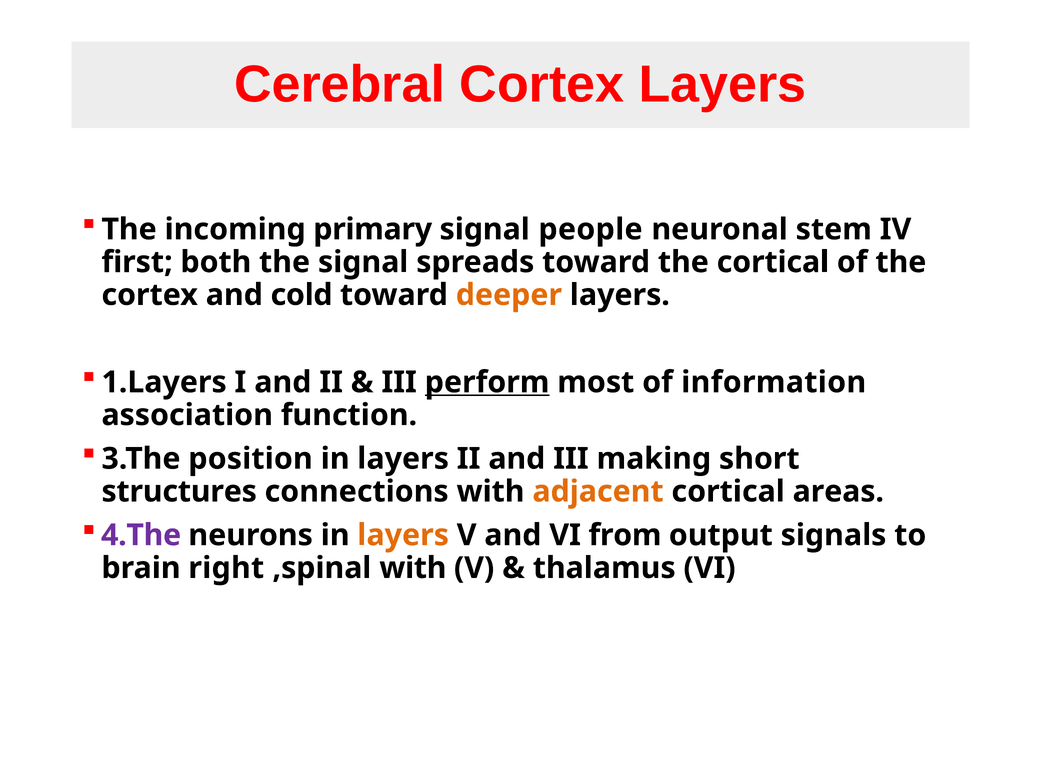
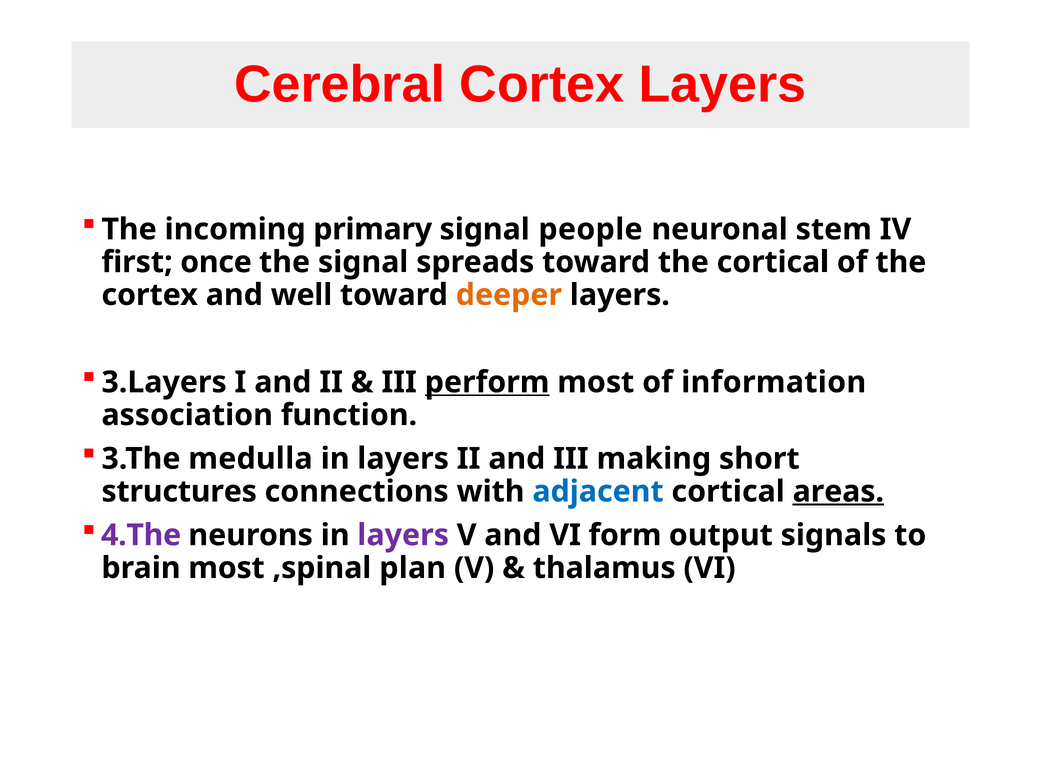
both: both -> once (216, 262)
cold: cold -> well (302, 295)
1.Layers: 1.Layers -> 3.Layers (164, 382)
position: position -> medulla (250, 459)
adjacent colour: orange -> blue (598, 491)
areas underline: none -> present (838, 491)
layers colour: orange -> purple (403, 535)
from: from -> form (625, 535)
brain right: right -> most (227, 568)
,spinal with: with -> plan (413, 568)
